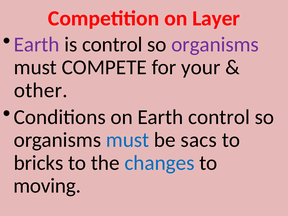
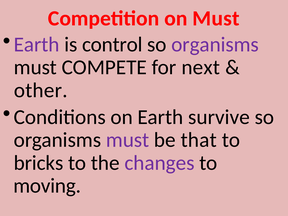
on Layer: Layer -> Must (216, 18)
your: your -> next (201, 67)
Earth control: control -> survive (219, 117)
must colour: blue -> purple (128, 140)
sacs: sacs -> that (199, 140)
changes colour: blue -> purple (159, 163)
